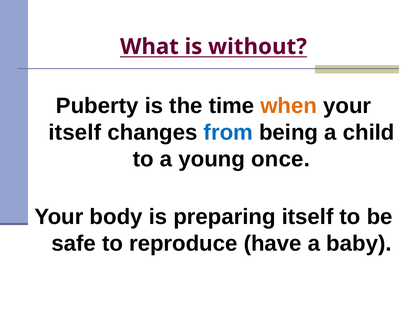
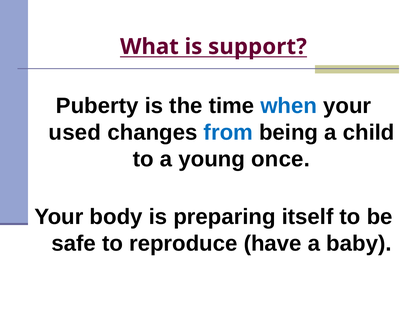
without: without -> support (257, 47)
when colour: orange -> blue (289, 106)
itself: itself -> used (75, 133)
